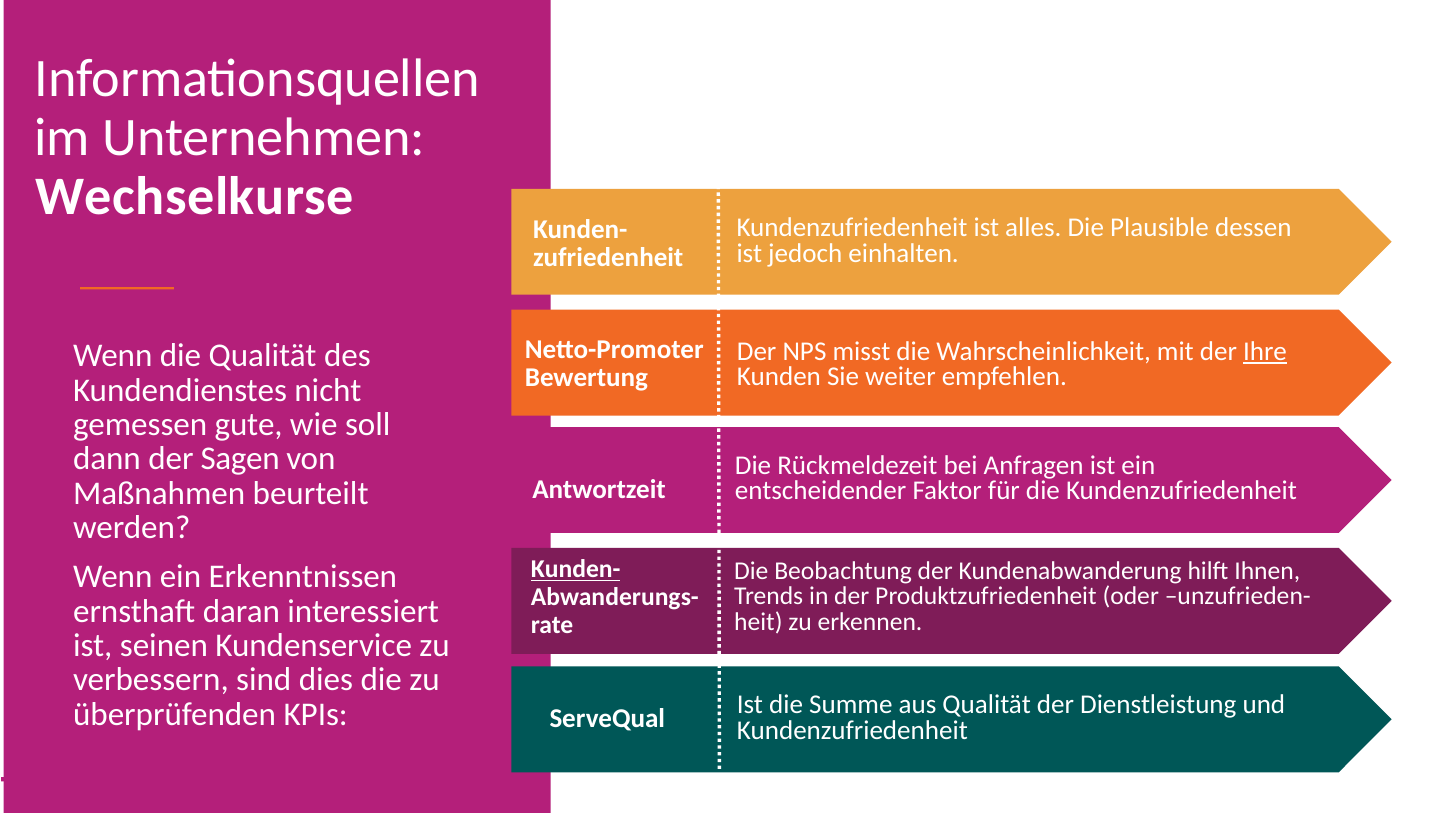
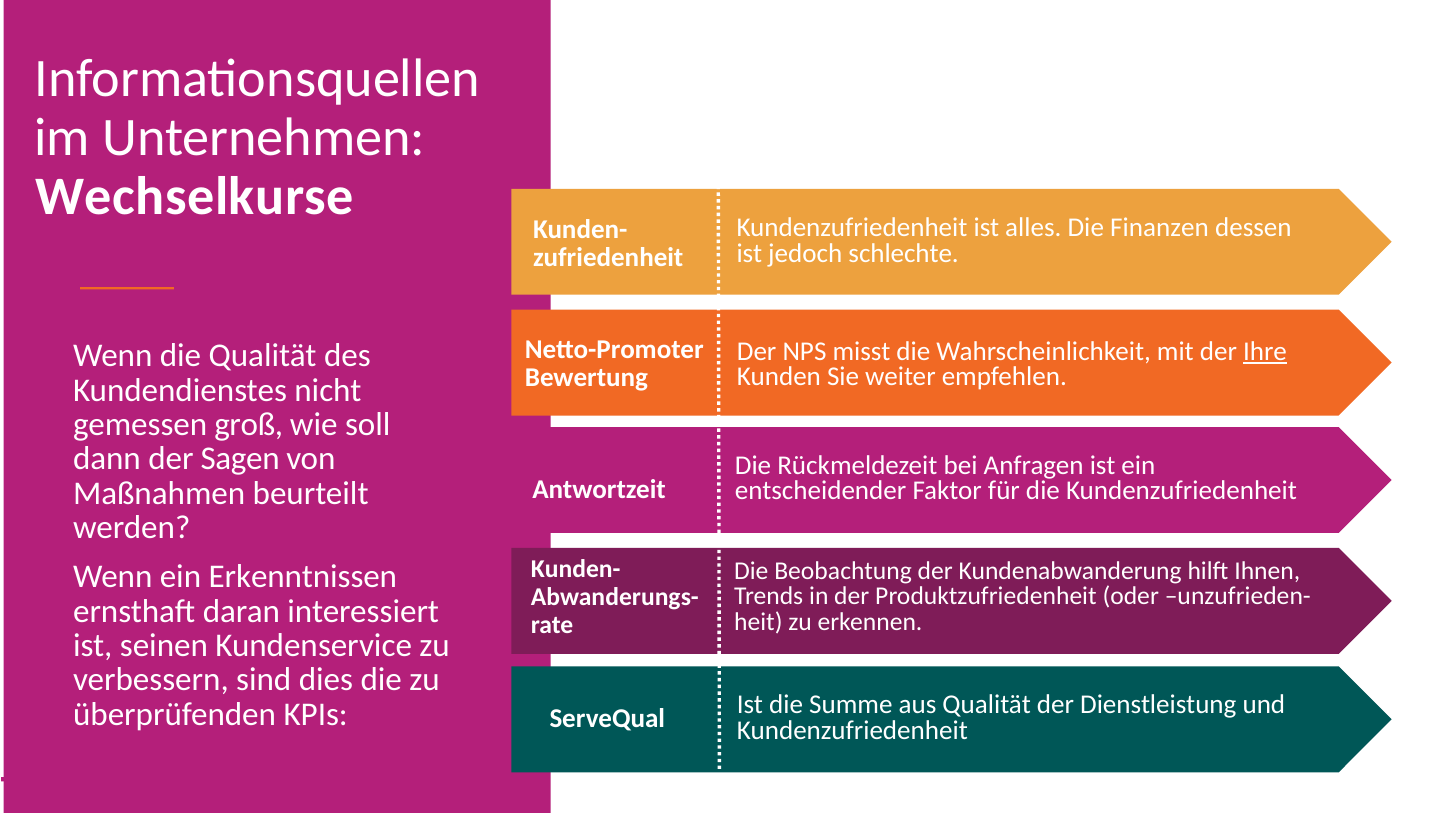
Plausible: Plausible -> Finanzen (1159, 227)
einhalten: einhalten -> schlechte (904, 253)
gute: gute -> groß (249, 425)
Kunden- underline: present -> none (576, 569)
